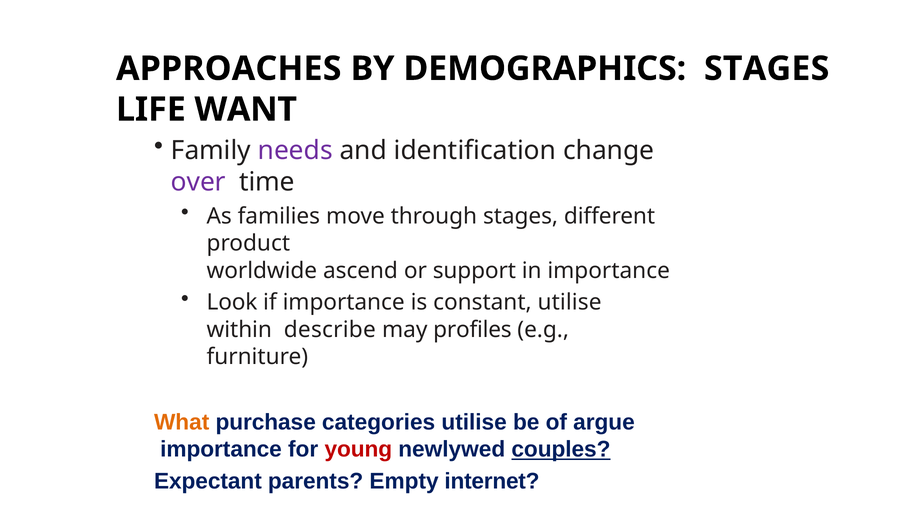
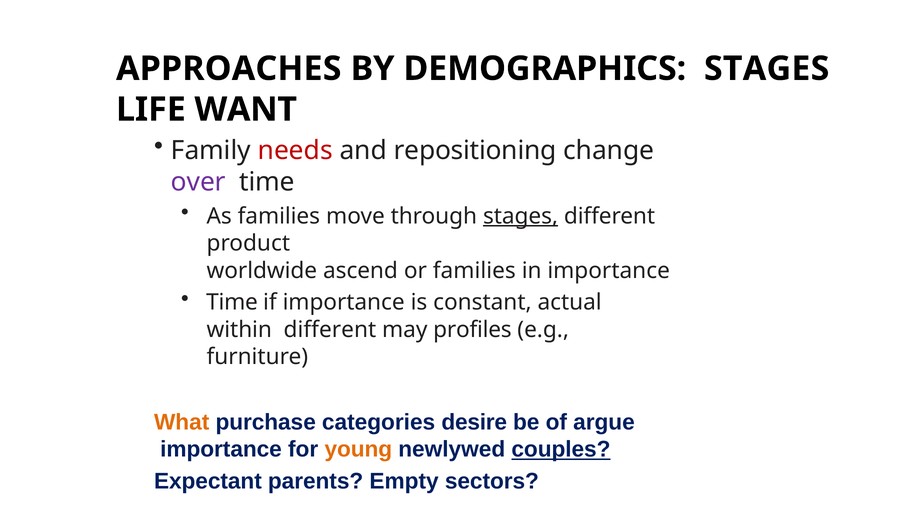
needs colour: purple -> red (295, 150)
identification: identification -> repositioning (475, 150)
stages underline: none -> present (521, 216)
or support: support -> families (474, 270)
Look: Look -> Time (232, 302)
constant utilise: utilise -> actual (570, 302)
within describe: describe -> different (330, 329)
categories utilise: utilise -> desire (474, 422)
young colour: red -> orange (358, 449)
internet: internet -> sectors (492, 481)
